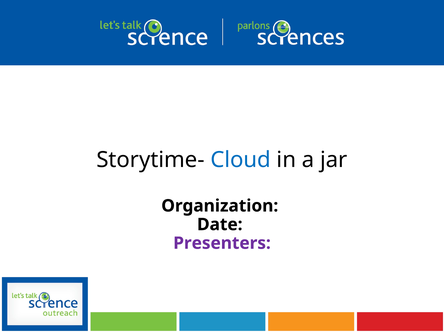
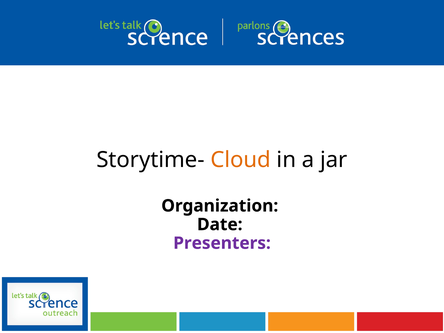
Cloud colour: blue -> orange (241, 160)
